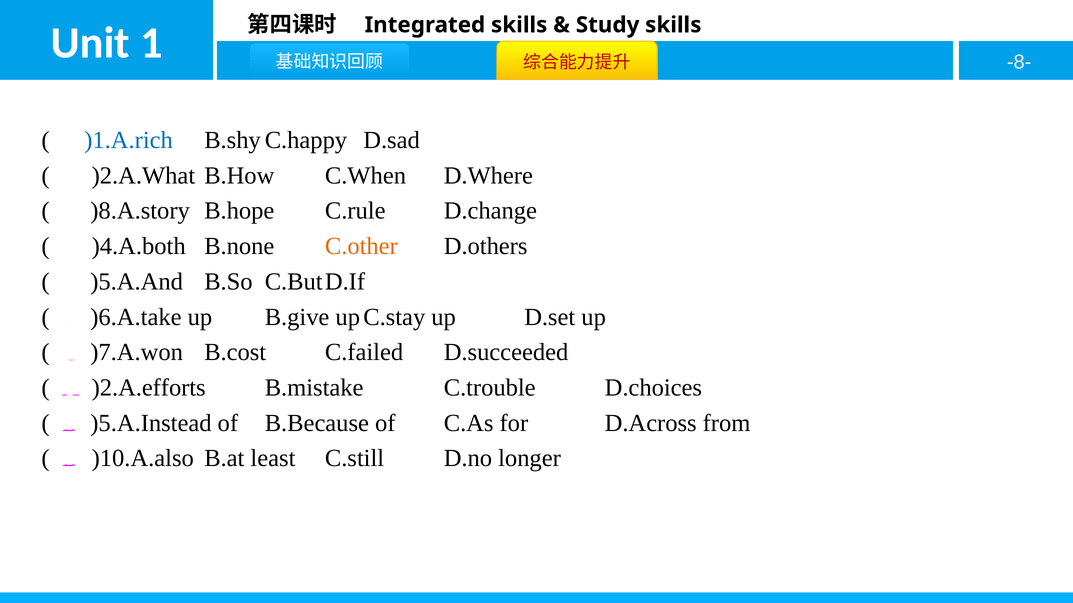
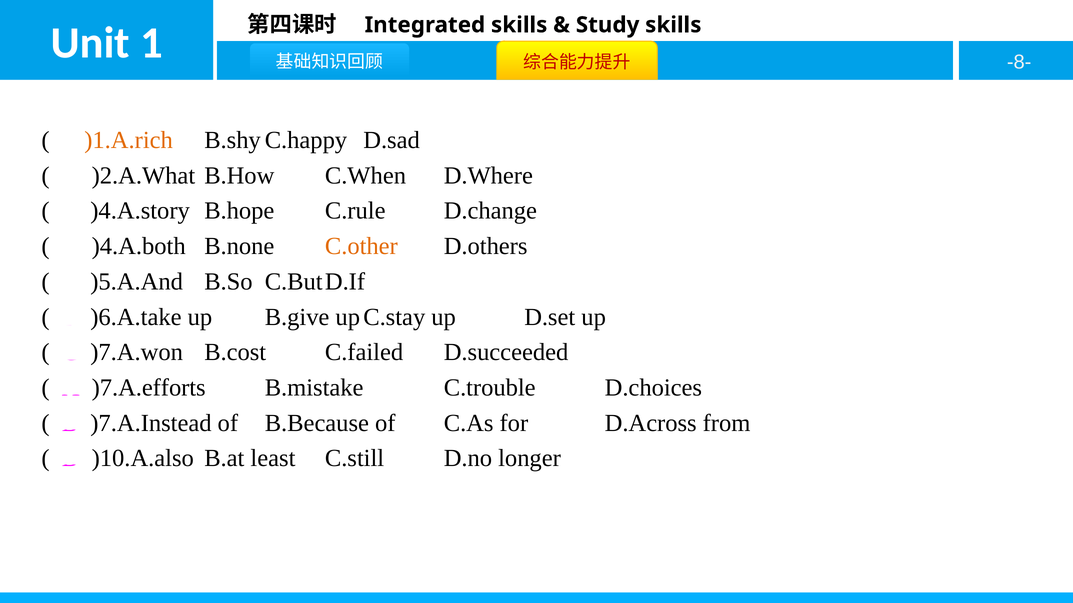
)1.A.rich colour: blue -> orange (129, 140)
)8.A.story: )8.A.story -> )4.A.story (140, 211)
)2.A.efforts: )2.A.efforts -> )7.A.efforts (149, 388)
)5.A.Instead: )5.A.Instead -> )7.A.Instead (151, 423)
